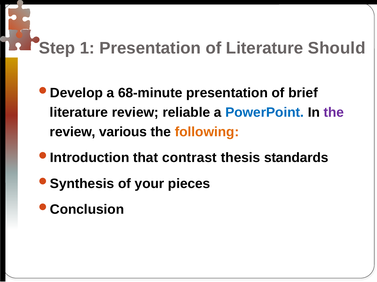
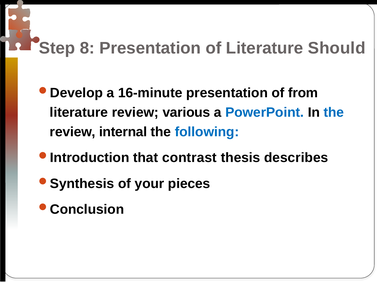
1: 1 -> 8 (87, 48)
68-minute: 68-minute -> 16-minute (150, 93)
brief: brief -> from (303, 93)
reliable: reliable -> various (186, 113)
the colour: purple -> blue (334, 113)
various: various -> internal (123, 132)
following colour: orange -> blue (207, 132)
standards: standards -> describes (296, 158)
